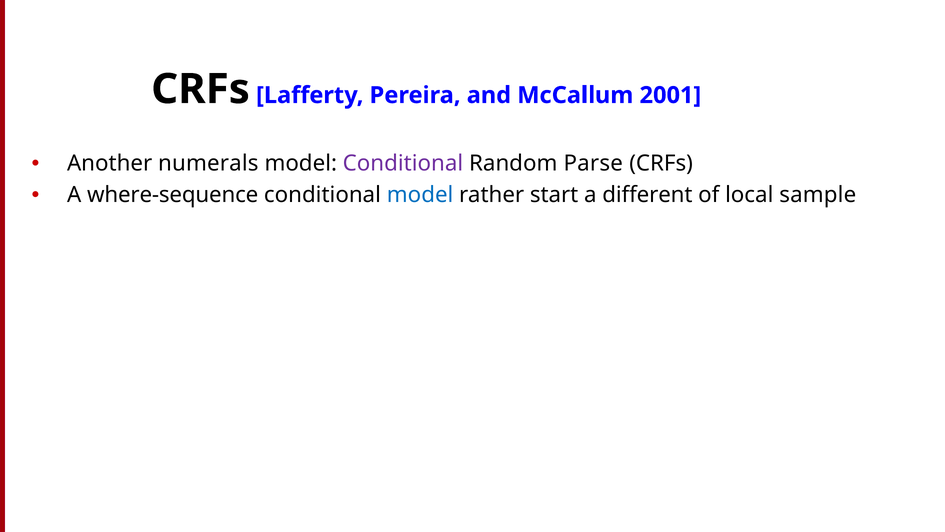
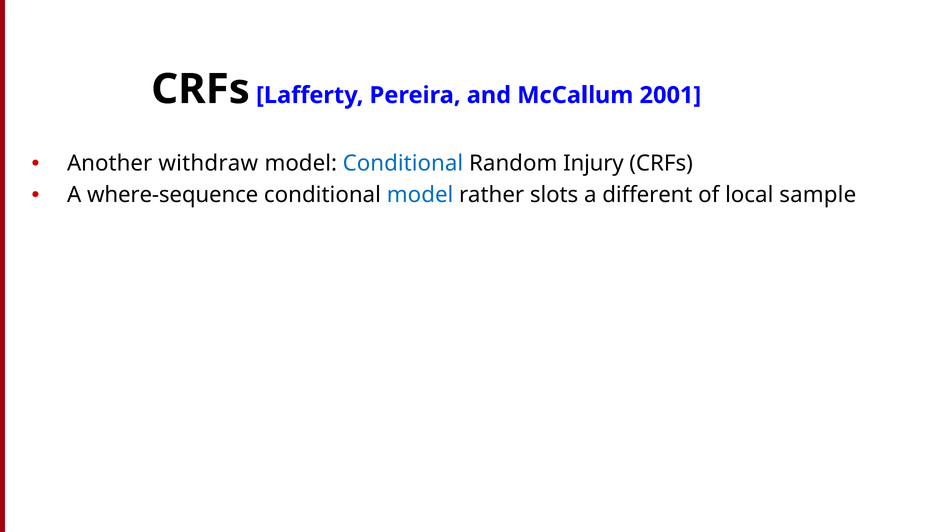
numerals: numerals -> withdraw (208, 163)
Conditional colour: purple -> blue (403, 163)
Parse: Parse -> Injury (593, 163)
start: start -> slots (554, 195)
